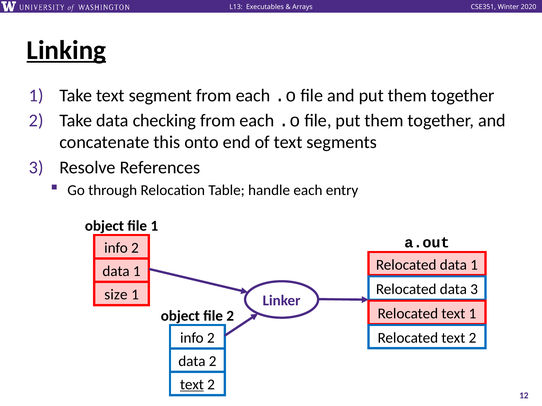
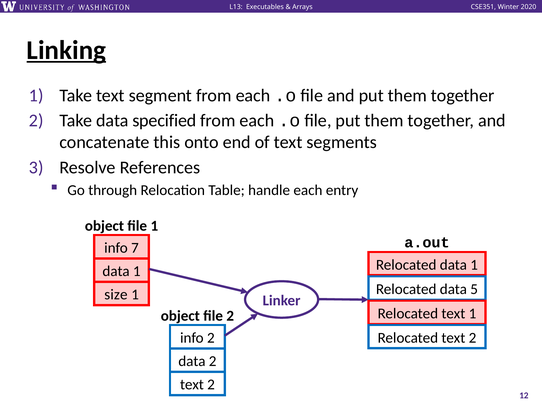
checking: checking -> specified (164, 121)
2: 2 -> 7 (135, 248)
data 3: 3 -> 5 (474, 289)
text underline: present -> none (192, 385)
